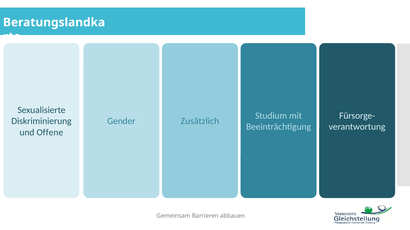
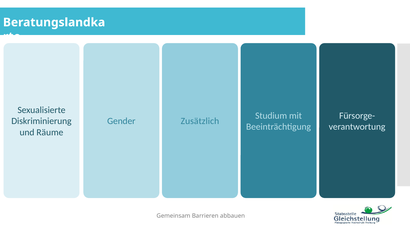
Offene: Offene -> Räume (50, 133)
